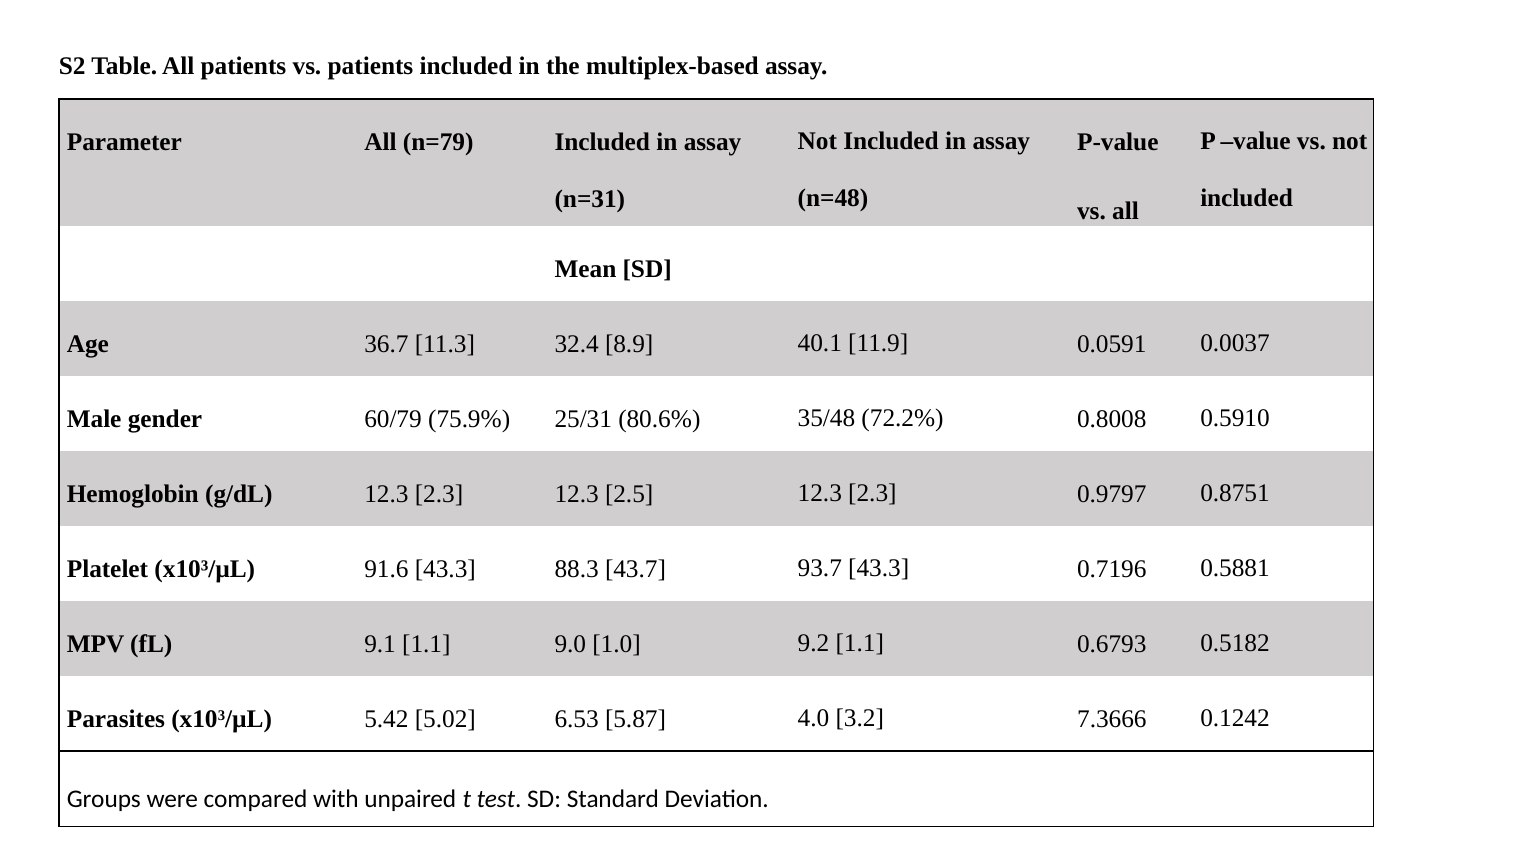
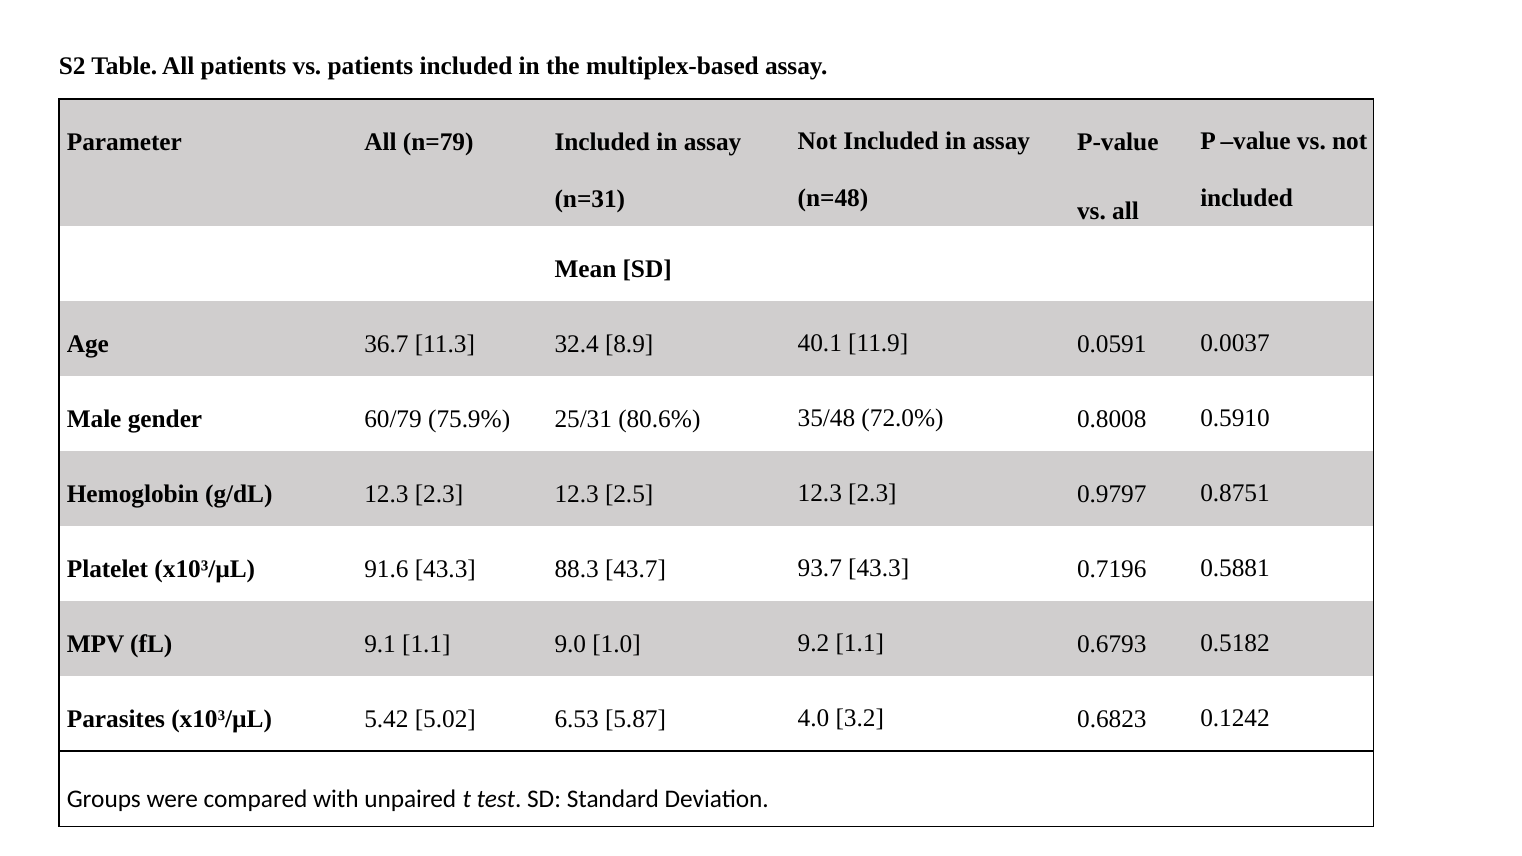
72.2%: 72.2% -> 72.0% (903, 418)
7.3666: 7.3666 -> 0.6823 (1112, 720)
